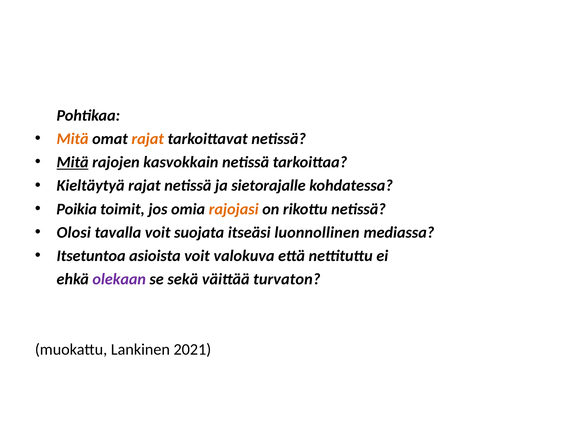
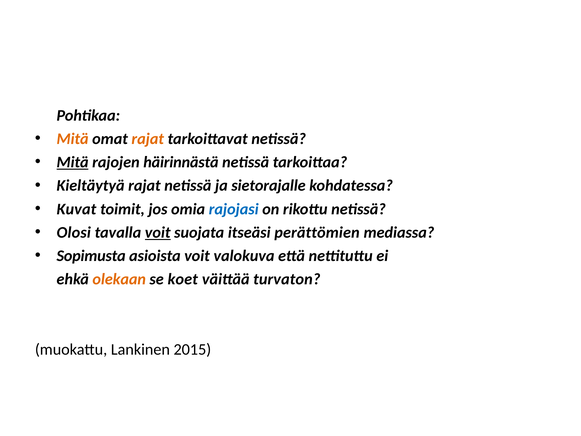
kasvokkain: kasvokkain -> häirinnästä (181, 162)
Poikia: Poikia -> Kuvat (76, 209)
rajojasi colour: orange -> blue (234, 209)
voit underline: none -> present (158, 232)
luonnollinen: luonnollinen -> perättömien (317, 232)
Itsetuntoa: Itsetuntoa -> Sopimusta (91, 256)
olekaan colour: purple -> orange (119, 279)
sekä: sekä -> koet (183, 279)
2021: 2021 -> 2015 (192, 349)
